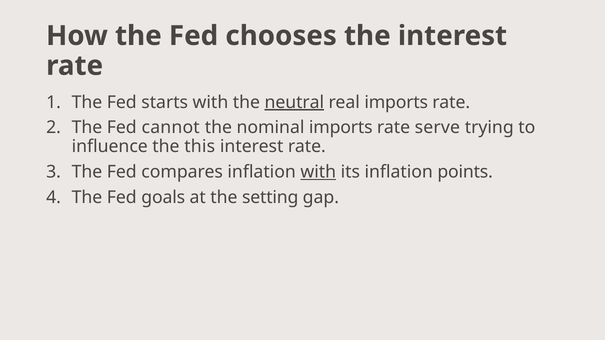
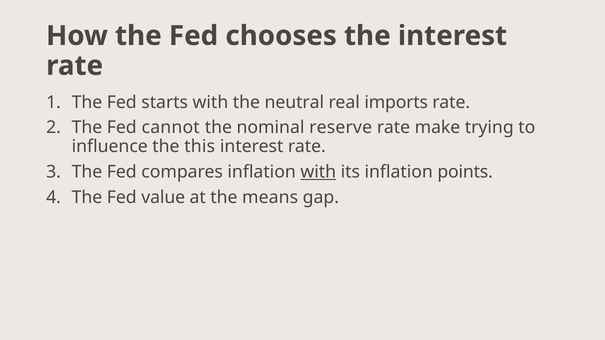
neutral underline: present -> none (294, 102)
nominal imports: imports -> reserve (341, 128)
serve: serve -> make (437, 128)
goals: goals -> value (163, 197)
setting: setting -> means (270, 197)
